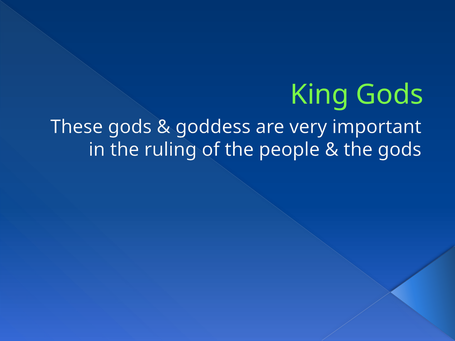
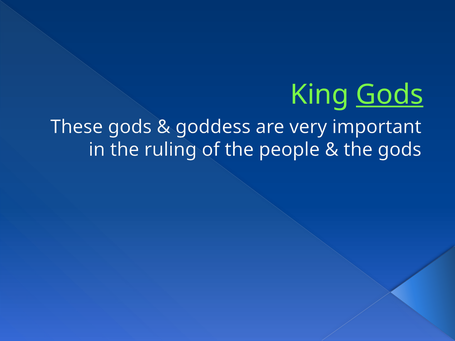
Gods underline: none -> present (390, 95)
